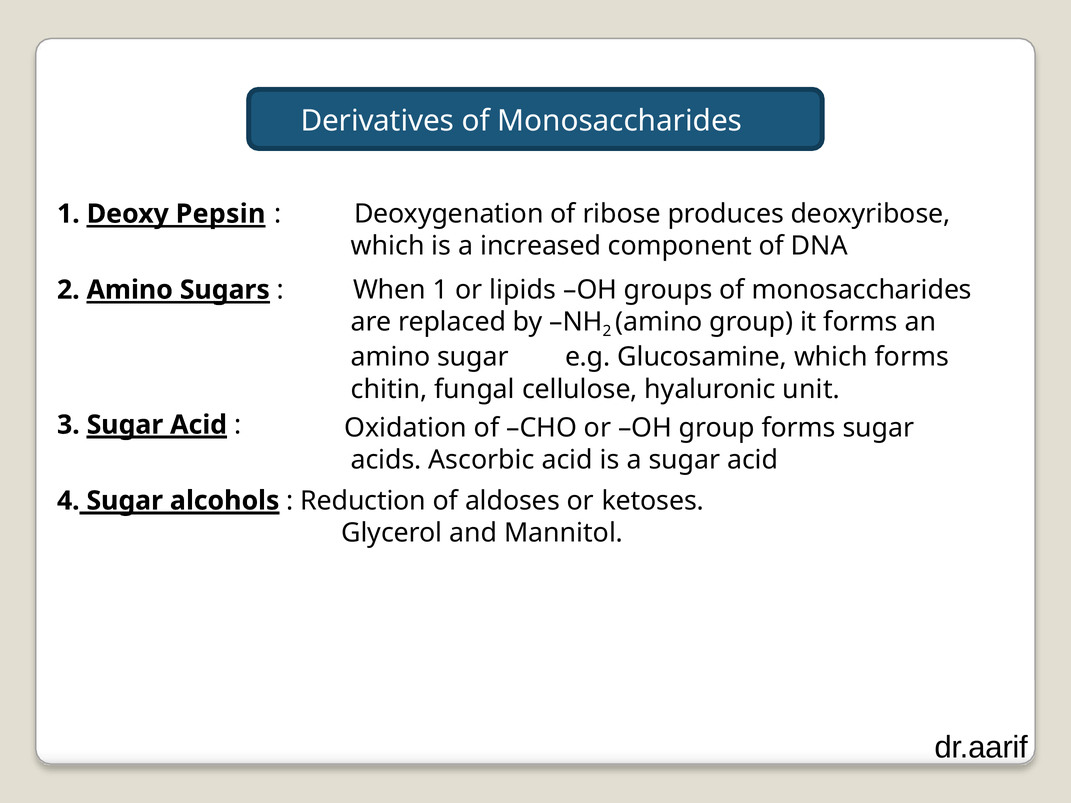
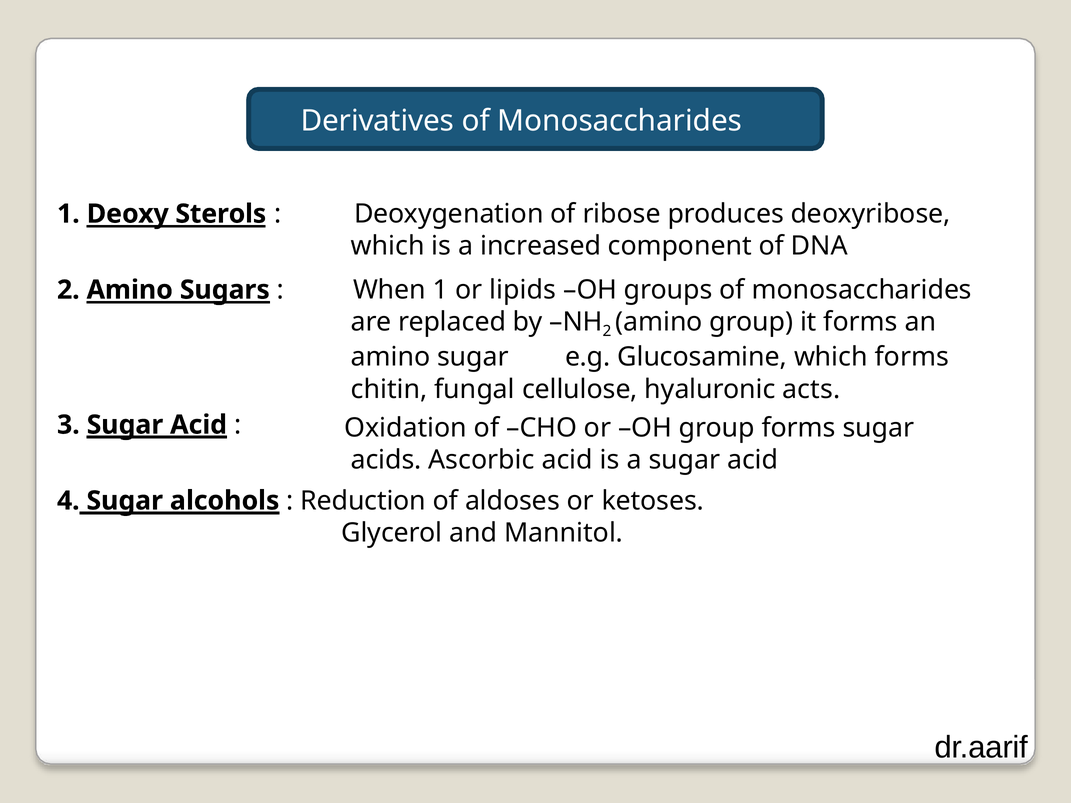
Pepsin: Pepsin -> Sterols (221, 214)
unit: unit -> acts (811, 389)
